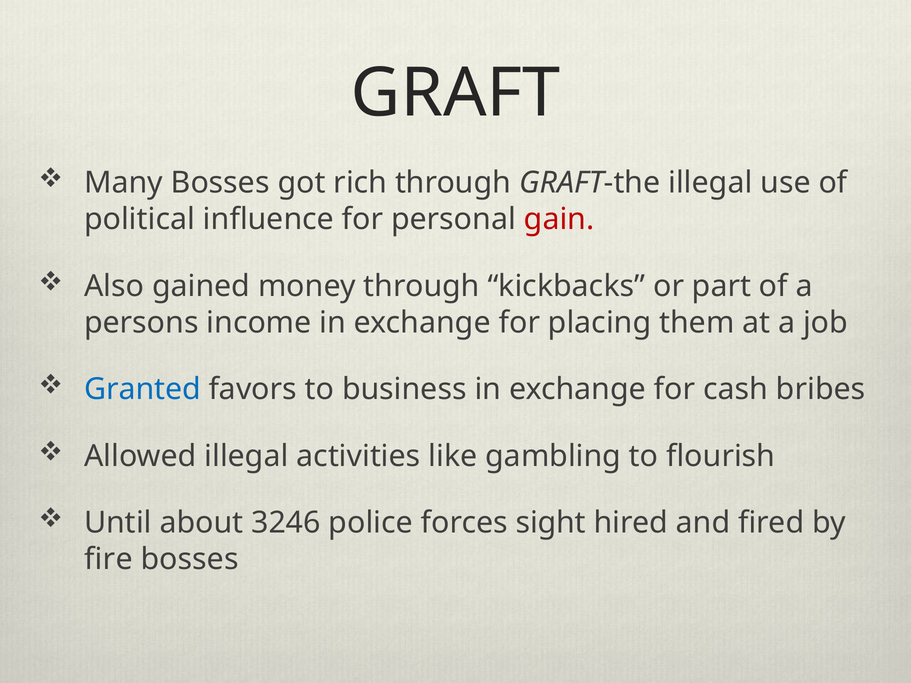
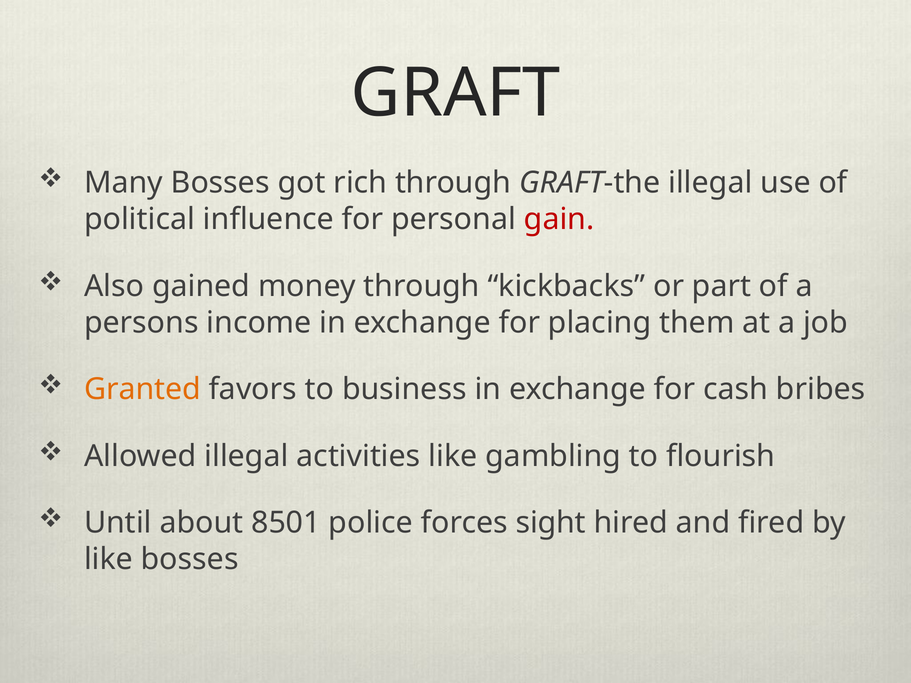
Granted colour: blue -> orange (142, 390)
3246: 3246 -> 8501 (286, 523)
fire: fire -> like (109, 560)
